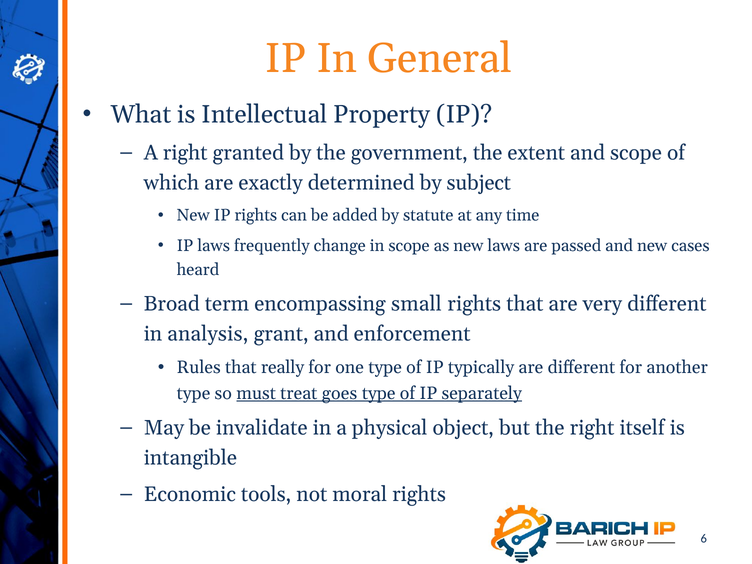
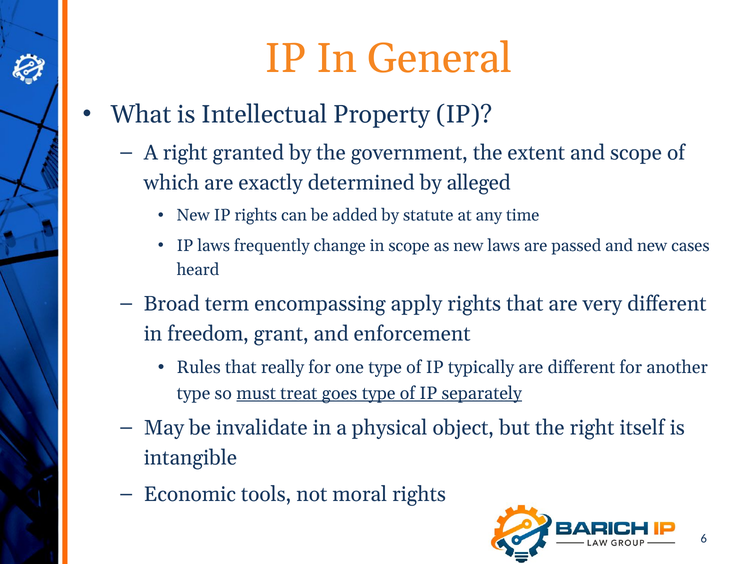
subject: subject -> alleged (479, 183)
small: small -> apply (416, 304)
analysis: analysis -> freedom (208, 334)
